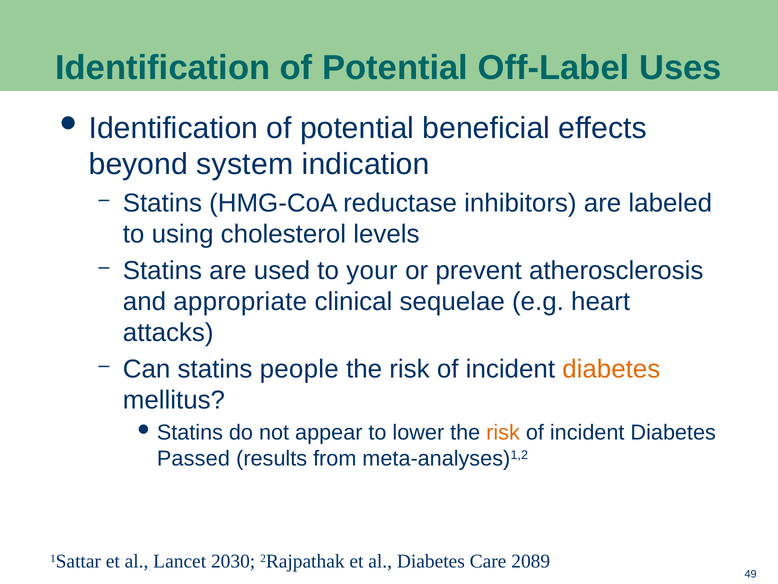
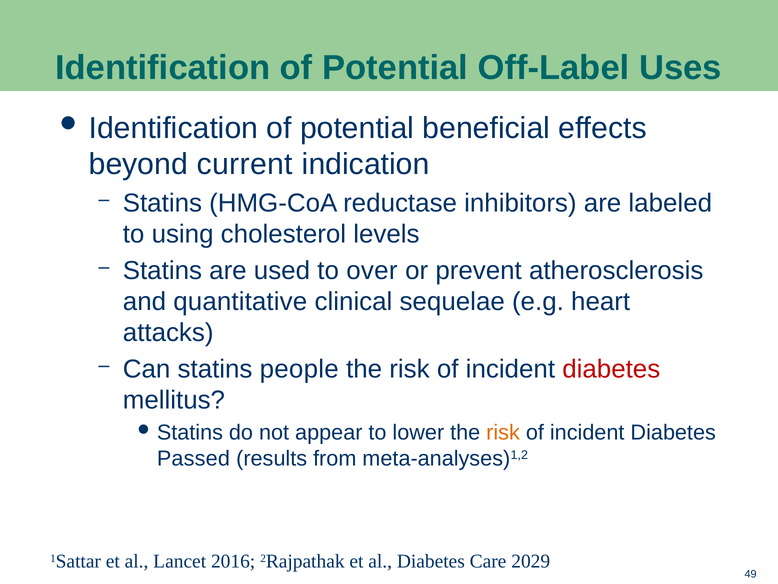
system: system -> current (245, 164)
your: your -> over (372, 270)
appropriate: appropriate -> quantitative (240, 301)
diabetes colour: orange -> red (611, 369)
2030: 2030 -> 2016 (233, 561)
2089: 2089 -> 2029 (531, 561)
